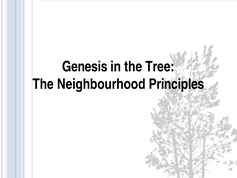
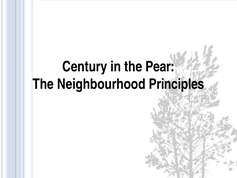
Genesis: Genesis -> Century (85, 67)
Tree: Tree -> Pear (160, 67)
